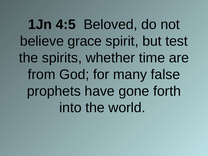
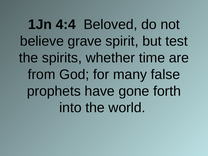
4:5: 4:5 -> 4:4 (66, 25)
grace: grace -> grave (85, 41)
